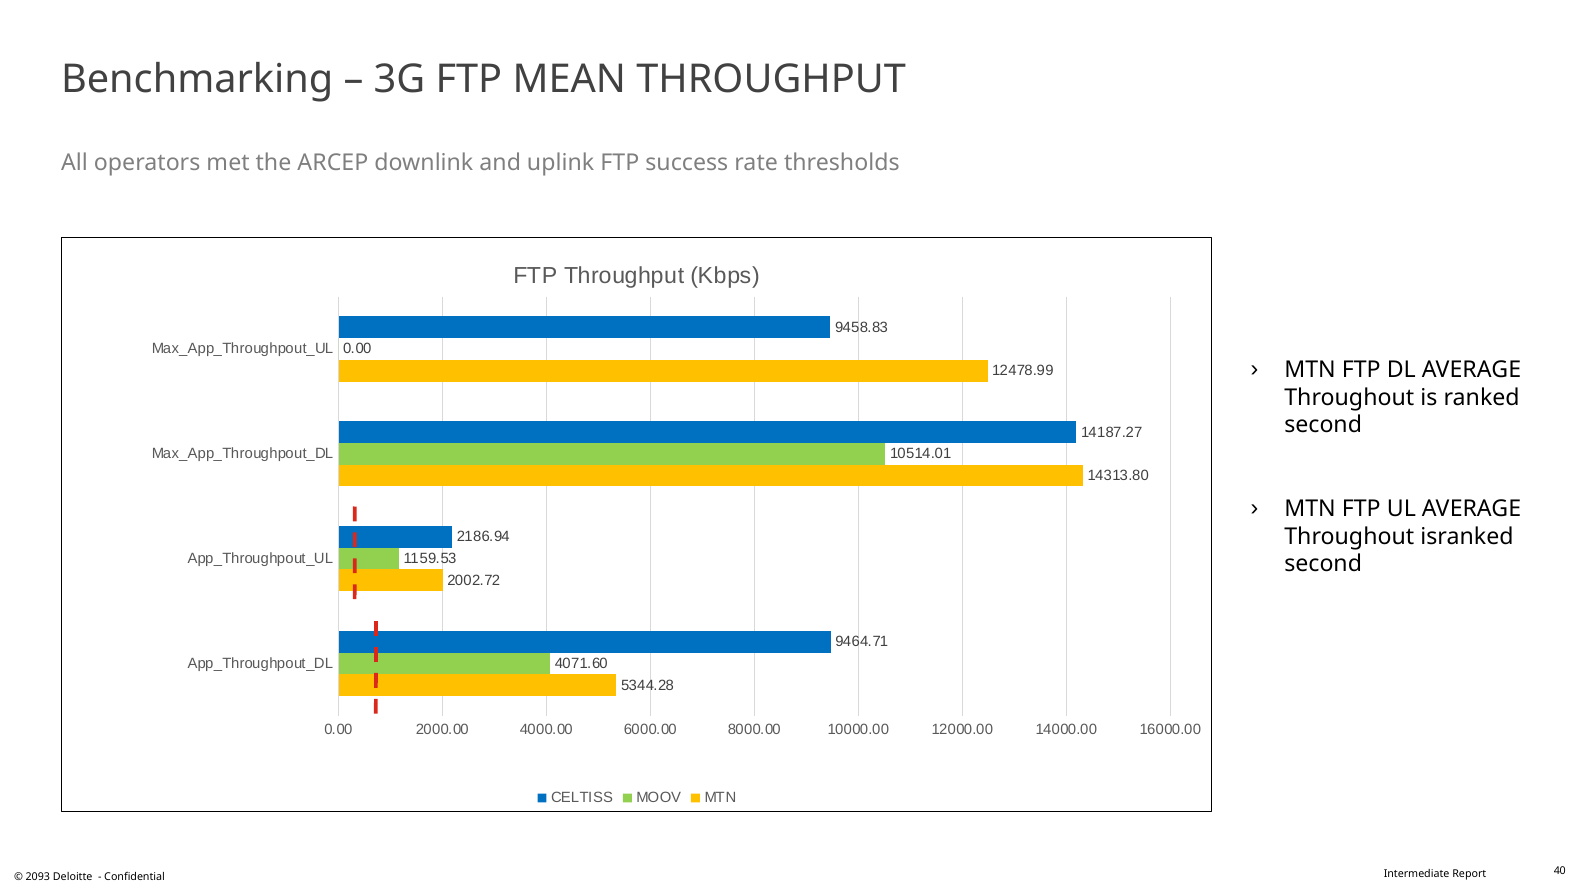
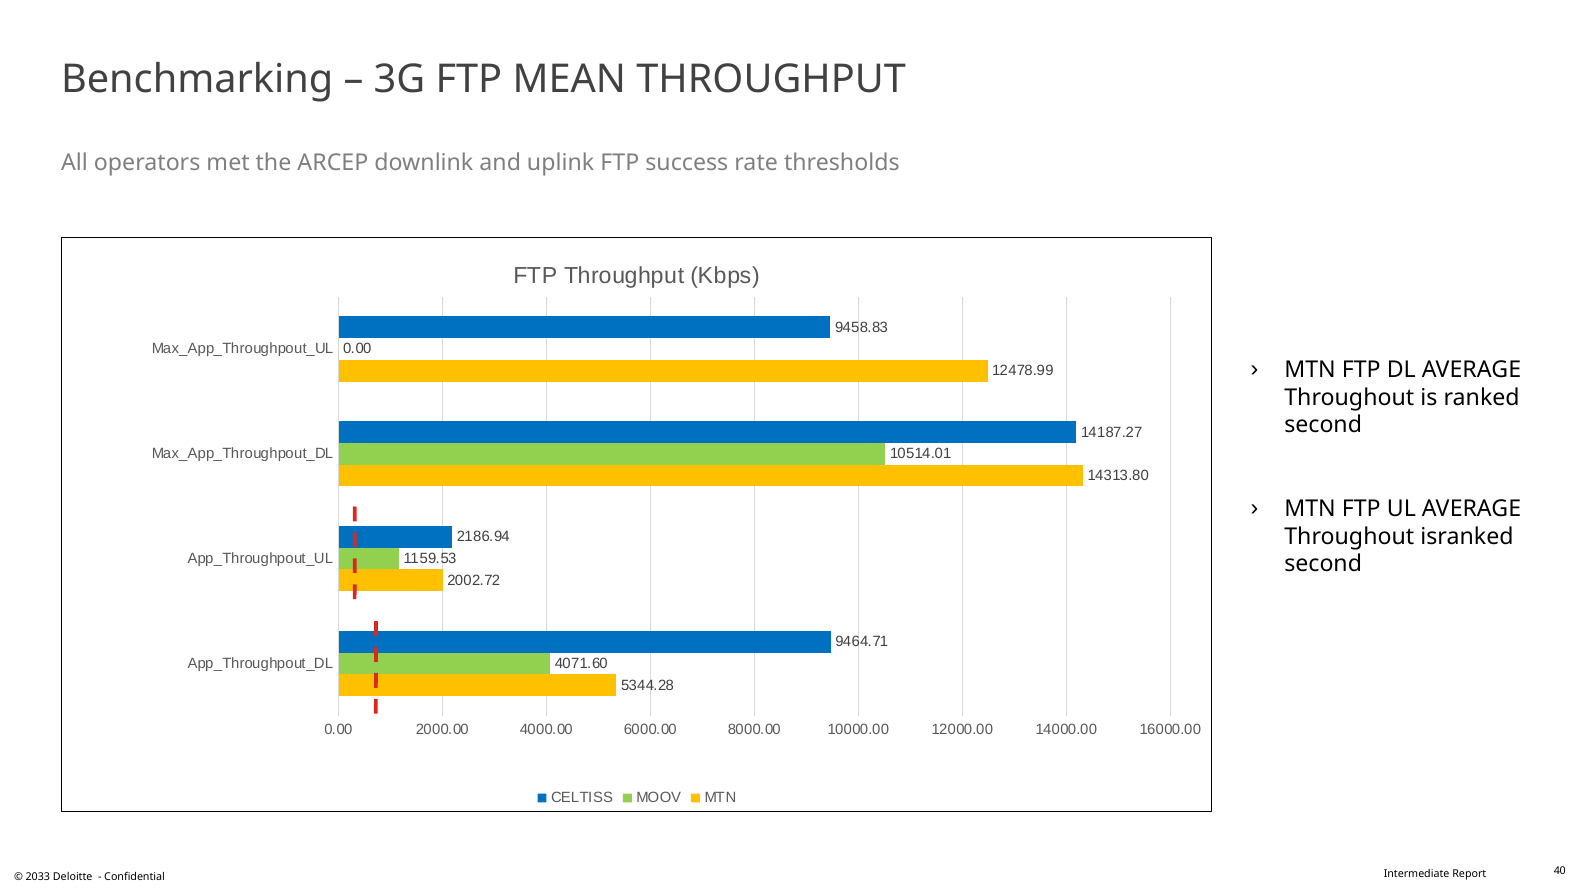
2093: 2093 -> 2033 (38, 876)
